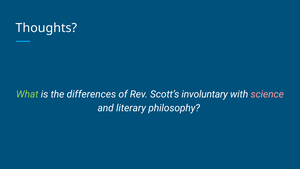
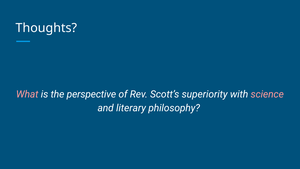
What colour: light green -> pink (27, 94)
differences: differences -> perspective (91, 94)
involuntary: involuntary -> superiority (205, 94)
